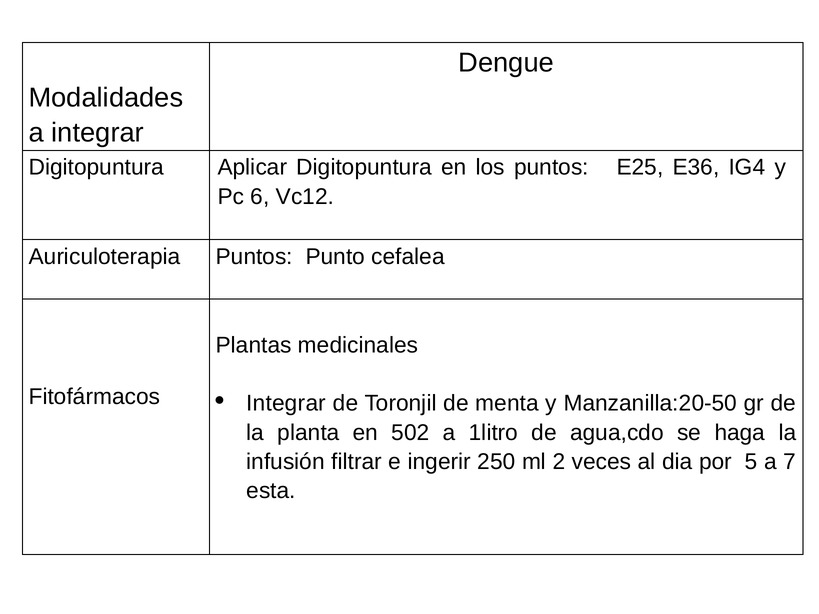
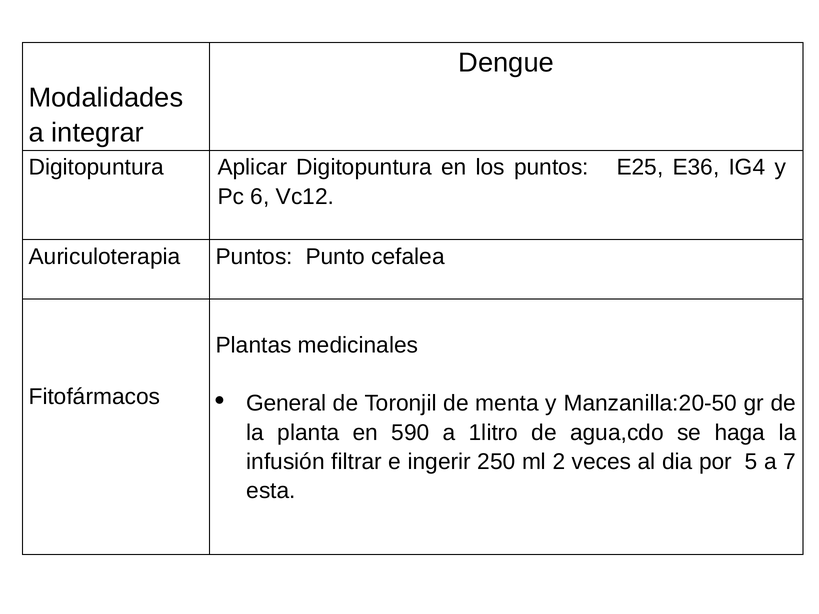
Integrar: Integrar -> General (286, 404)
502: 502 -> 590 (410, 433)
